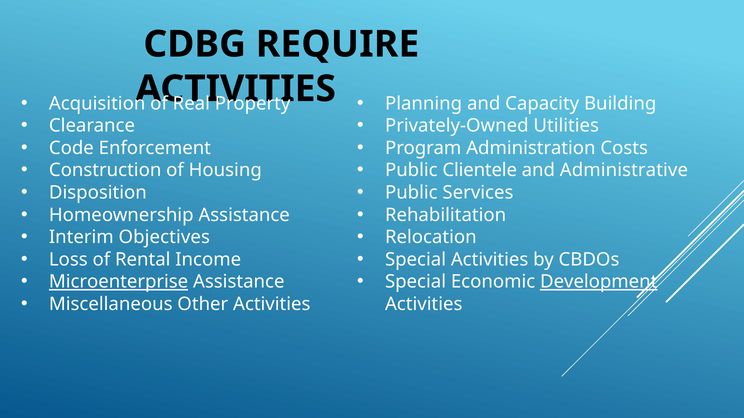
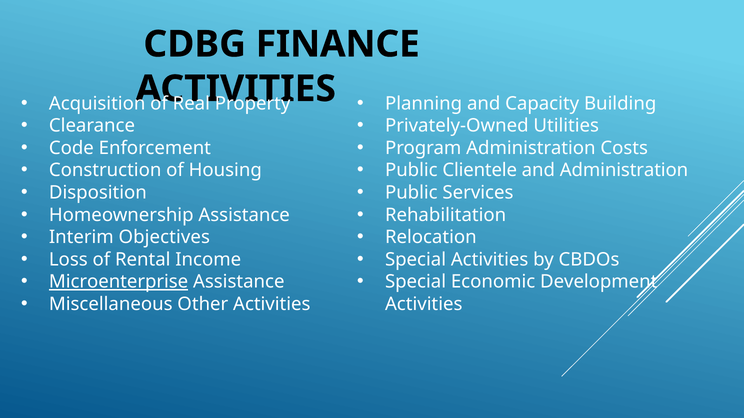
REQUIRE: REQUIRE -> FINANCE (338, 44)
and Administrative: Administrative -> Administration (624, 171)
Development underline: present -> none (599, 282)
